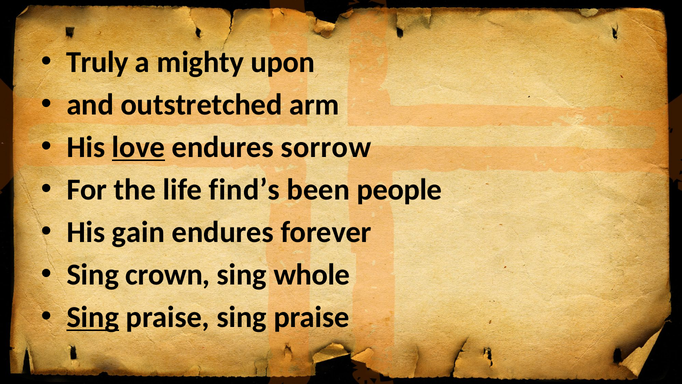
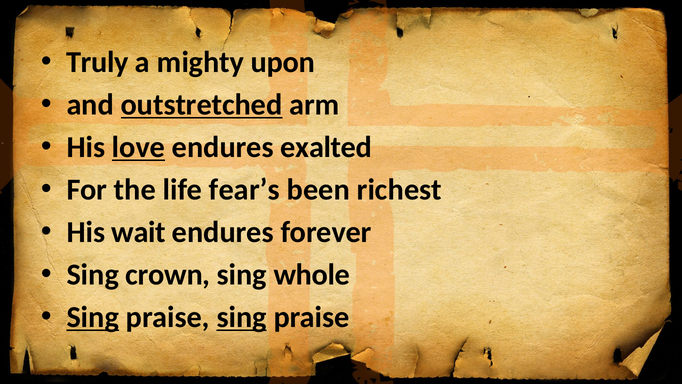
outstretched underline: none -> present (202, 105)
sorrow: sorrow -> exalted (326, 147)
find’s: find’s -> fear’s (244, 190)
people: people -> richest (399, 190)
gain: gain -> wait (139, 232)
sing underline: none -> present (242, 317)
